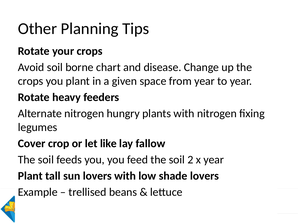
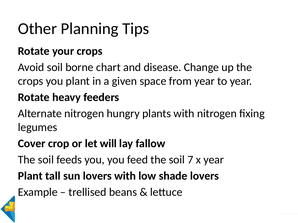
like: like -> will (108, 144)
2: 2 -> 7 (190, 160)
